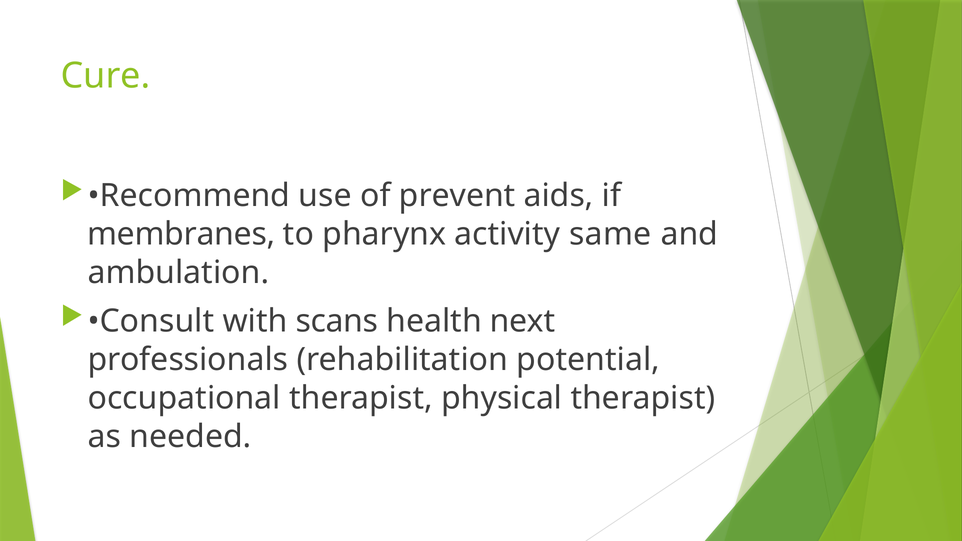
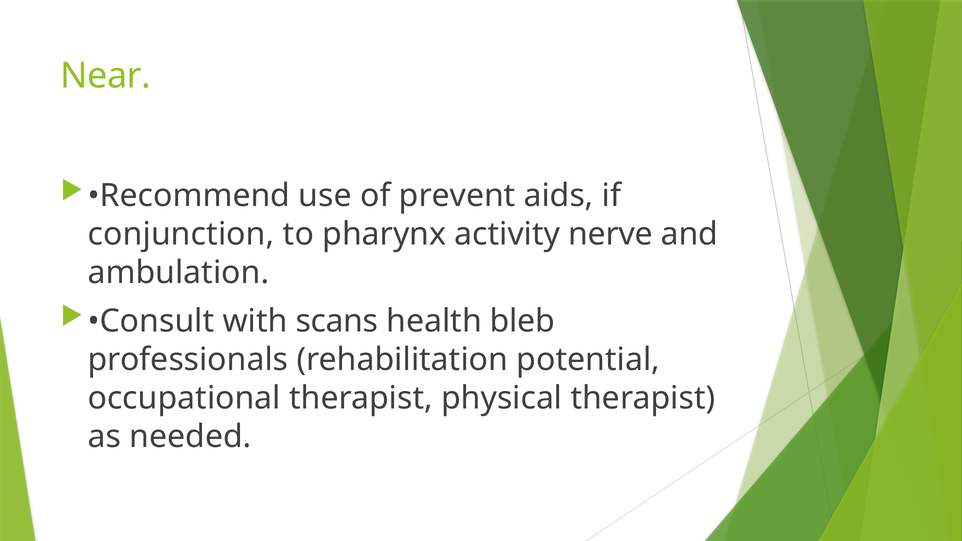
Cure: Cure -> Near (106, 76)
membranes: membranes -> conjunction (181, 234)
same: same -> nerve (611, 234)
next: next -> bleb (522, 321)
